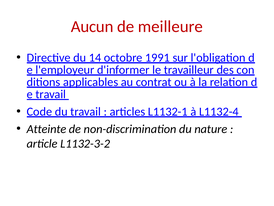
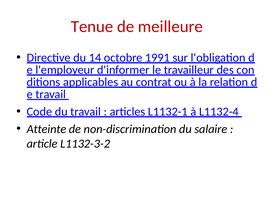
Aucun: Aucun -> Tenue (92, 27)
nature: nature -> salaire (211, 129)
